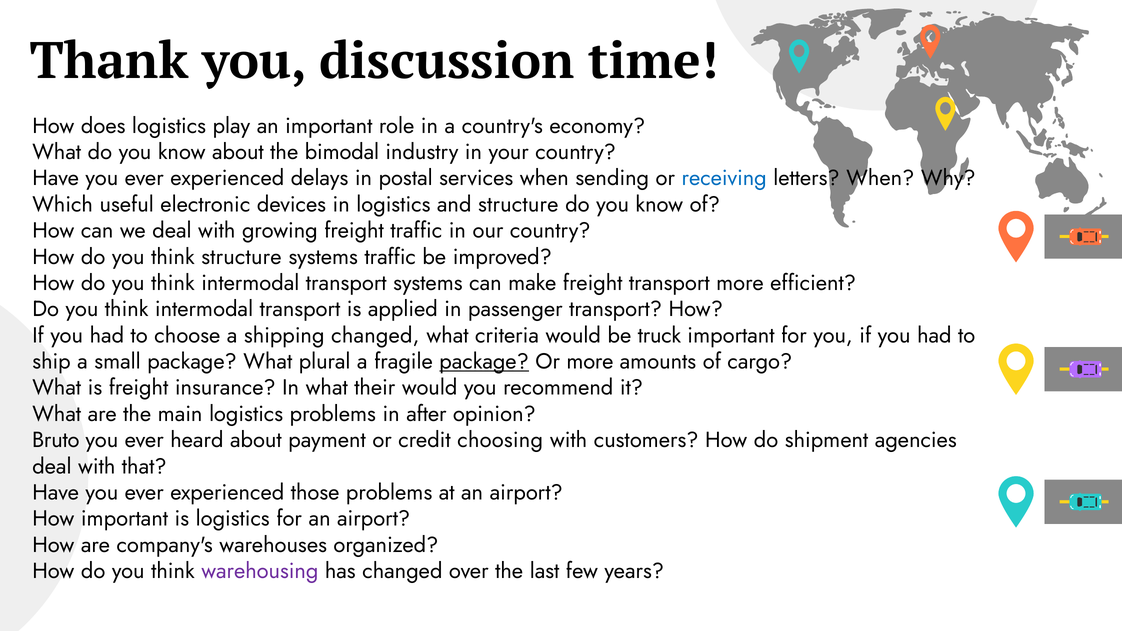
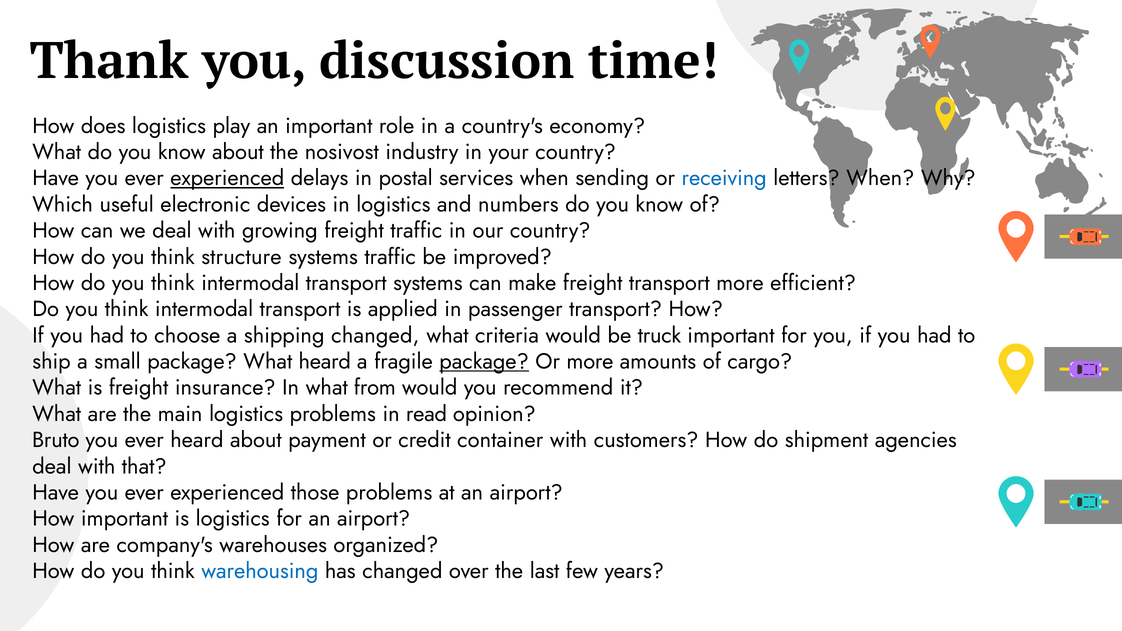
bimodal: bimodal -> nosivost (342, 152)
experienced underline: none -> present (227, 178)
and structure: structure -> numbers (518, 204)
What plural: plural -> heard (325, 362)
their: their -> from (375, 388)
after: after -> read (426, 414)
choosing: choosing -> container (500, 440)
warehousing colour: purple -> blue (260, 571)
